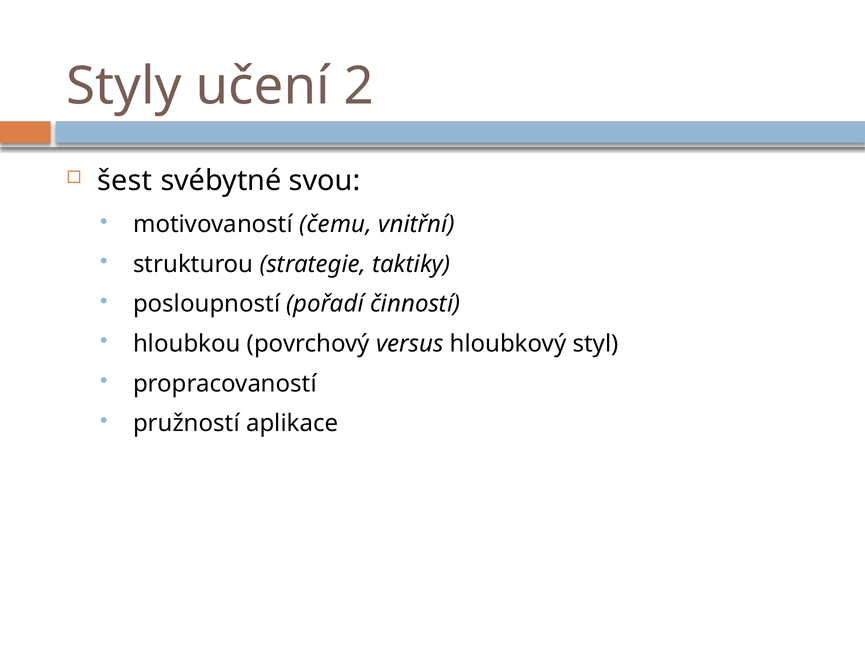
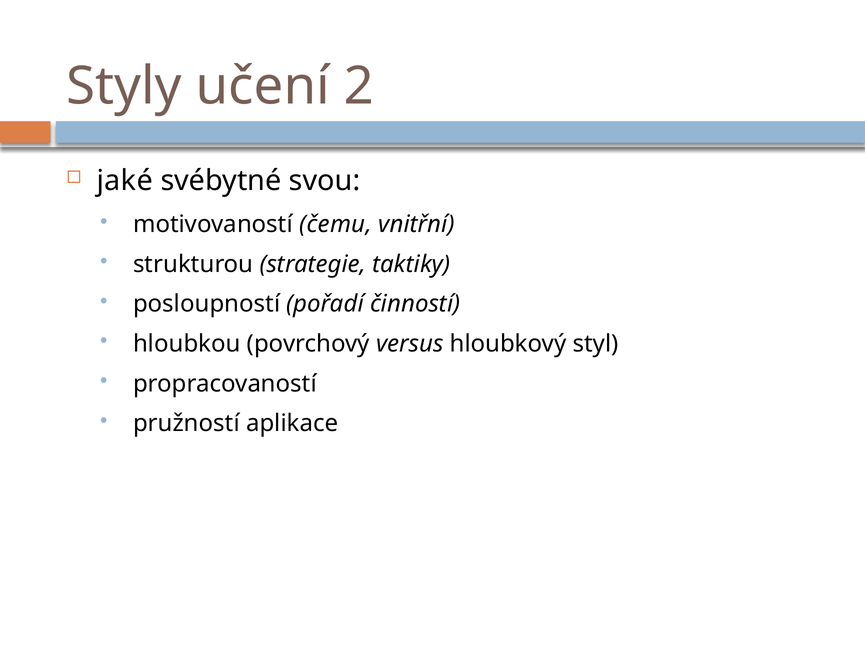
šest: šest -> jaké (125, 181)
